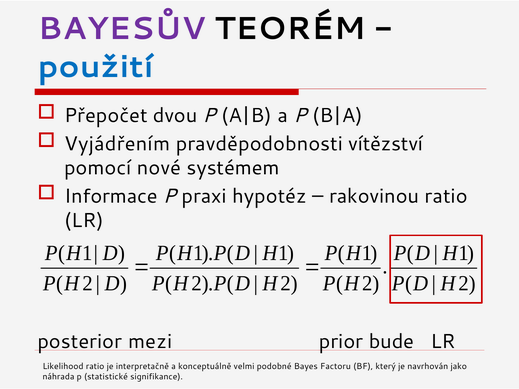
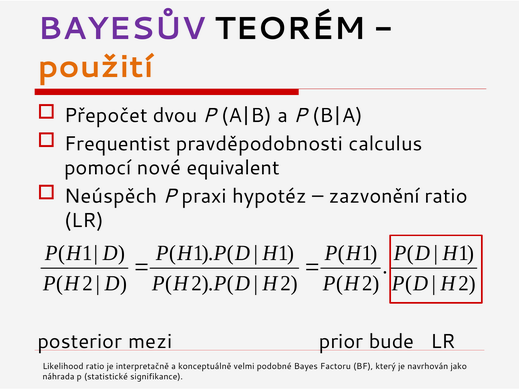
použití colour: blue -> orange (95, 67)
Vyjádřením: Vyjádřením -> Frequentist (117, 144)
vítězství: vítězství -> calculus (386, 144)
systémem: systémem -> equivalent (233, 168)
Informace: Informace -> Neúspěch (111, 196)
rakovinou: rakovinou -> zazvonění (374, 196)
